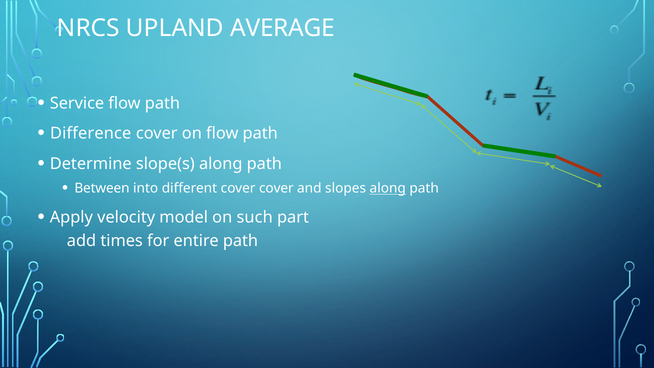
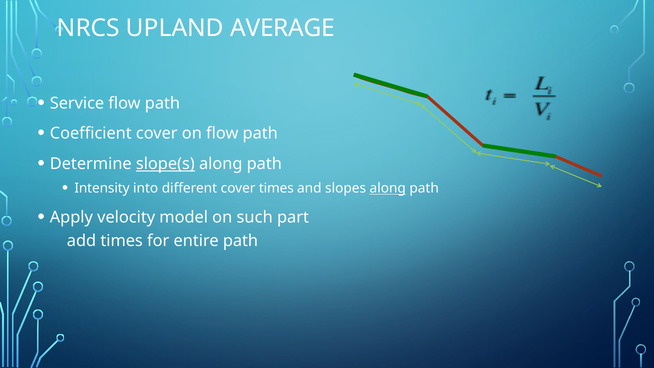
Difference: Difference -> Coefficient (91, 134)
slope(s underline: none -> present (165, 164)
Between: Between -> Intensity (102, 188)
cover cover: cover -> times (276, 188)
